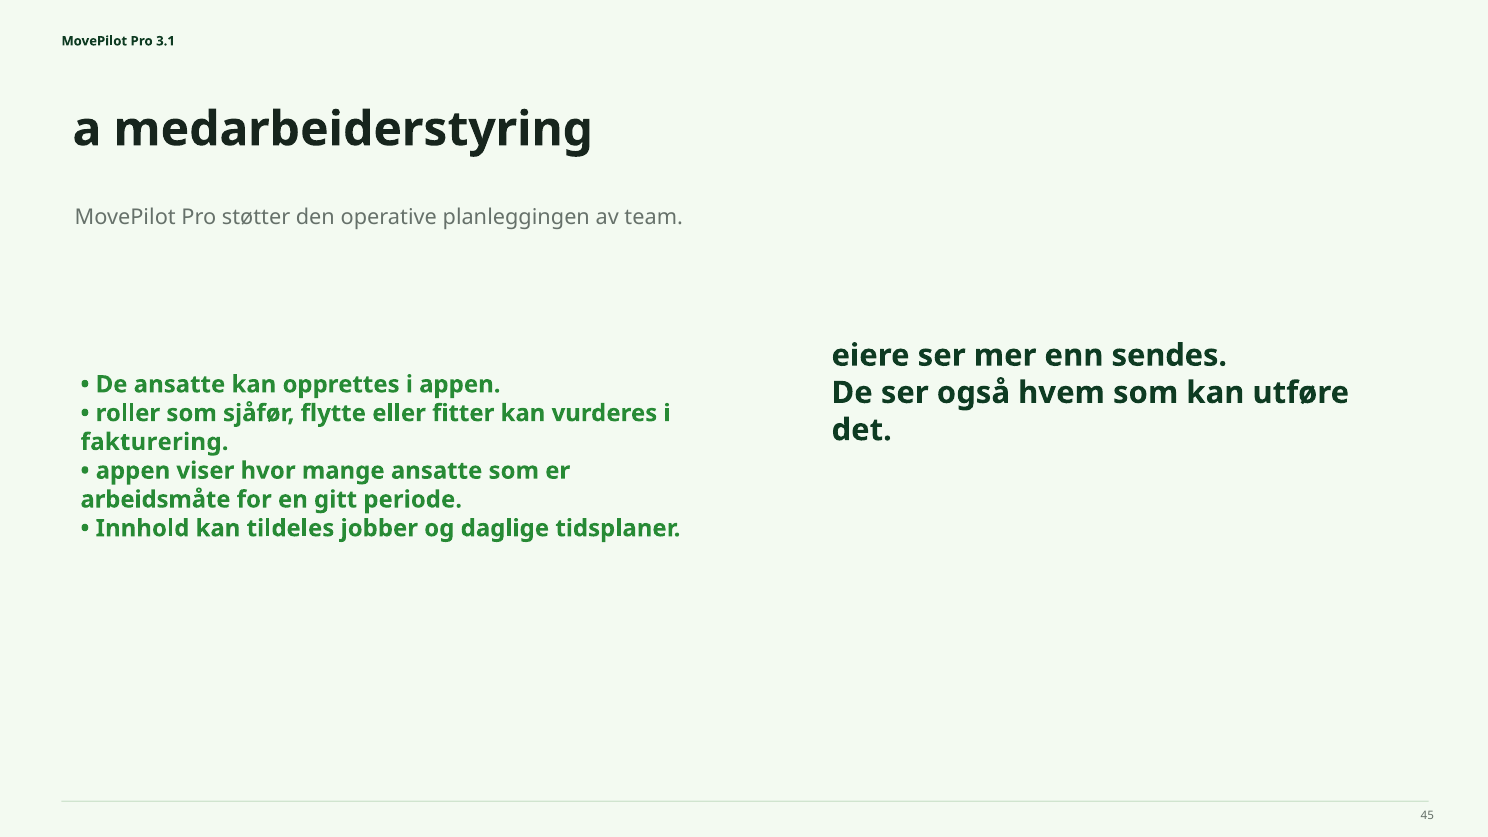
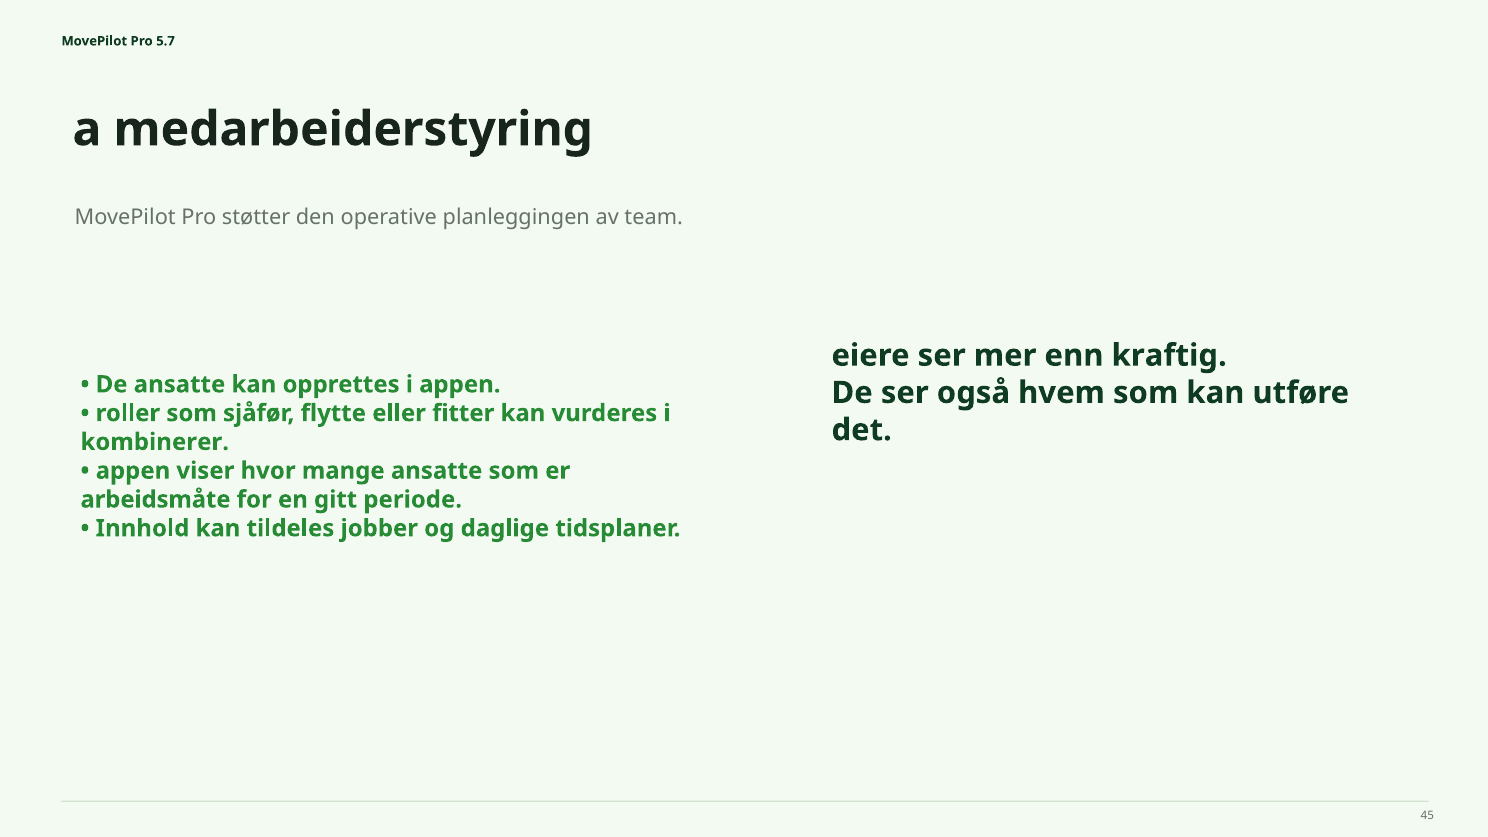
3.1: 3.1 -> 5.7 (166, 41)
sendes: sendes -> kraftig (1169, 356)
fakturering: fakturering -> kombinerer (155, 442)
